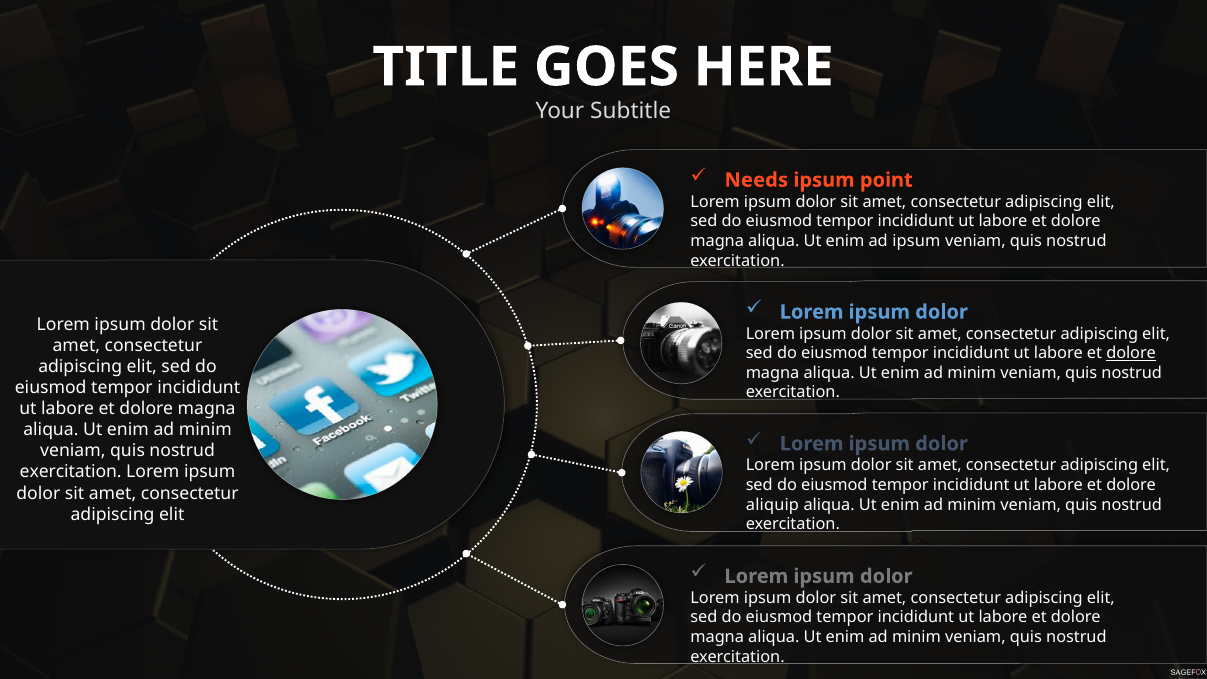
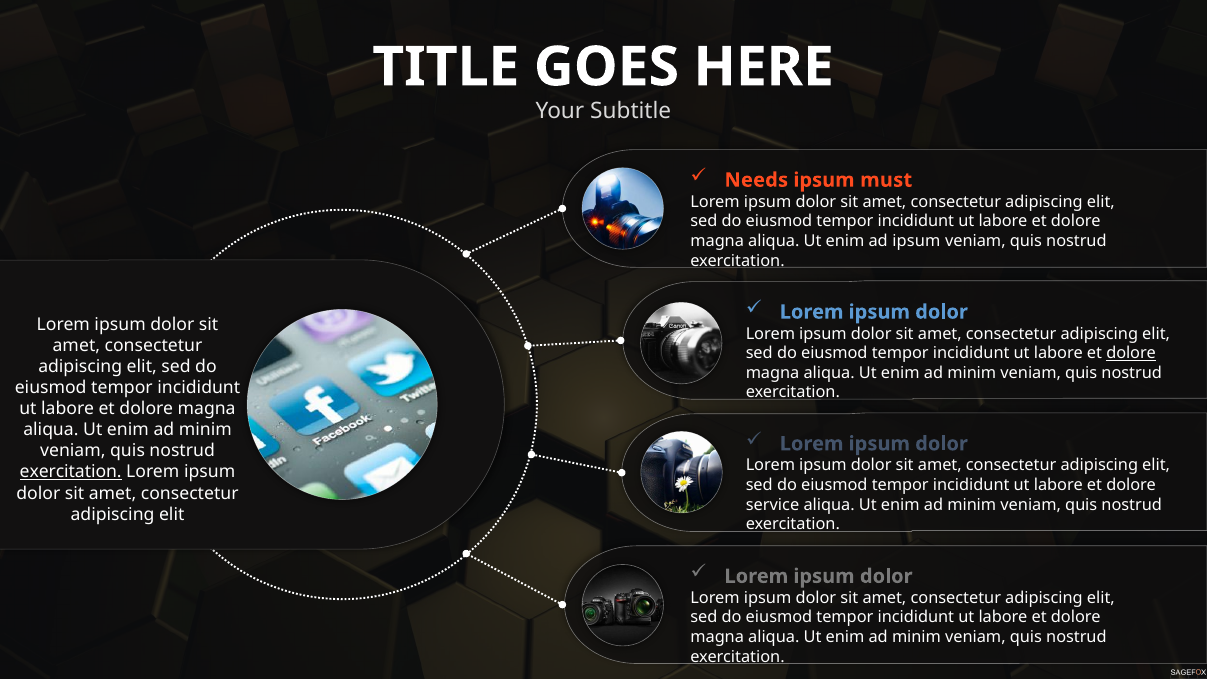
point: point -> must (886, 180)
exercitation underline: none -> present (71, 472)
aliquip: aliquip -> service (773, 505)
